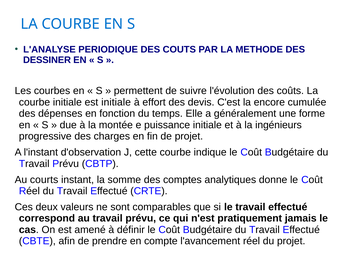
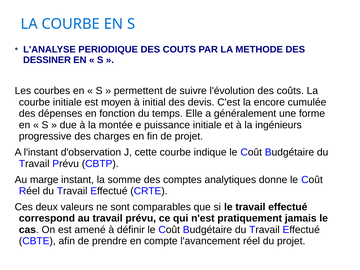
est initiale: initiale -> moyen (116, 102)
effort: effort -> initial (154, 102)
courts: courts -> marge (44, 180)
